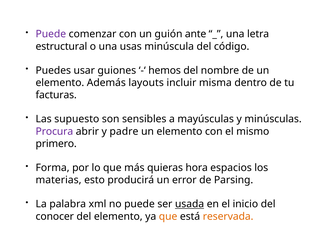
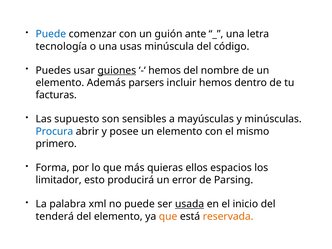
Puede colour: purple -> blue (51, 34)
estructural: estructural -> tecnología (61, 46)
guiones underline: none -> present (117, 70)
layouts: layouts -> parsers (146, 83)
incluir misma: misma -> hemos (215, 83)
Procura colour: purple -> blue (54, 131)
padre: padre -> posee (124, 131)
hora: hora -> ellos (197, 168)
materias: materias -> limitador (59, 180)
conocer: conocer -> tenderá (55, 216)
